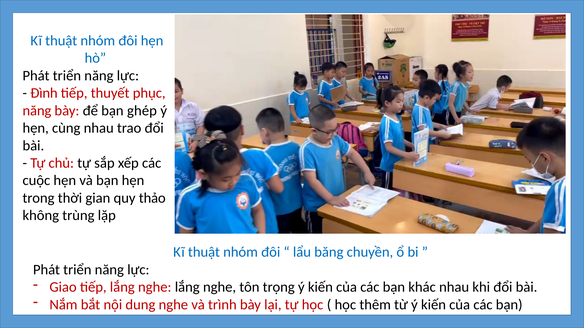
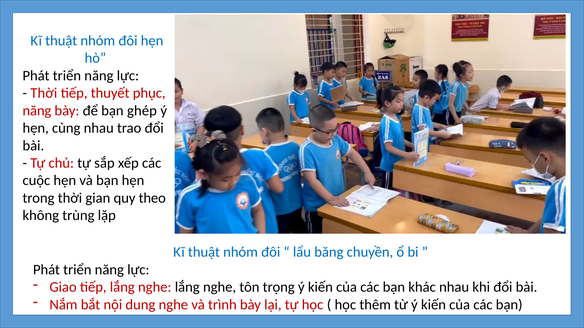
Đình: Đình -> Thời (44, 93)
thảo: thảo -> theo (152, 198)
